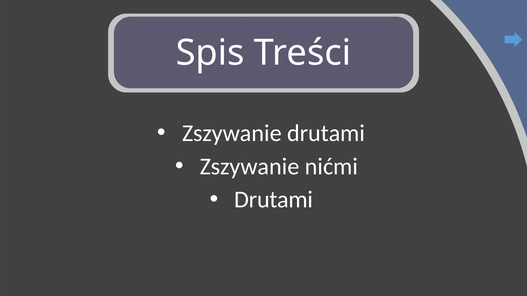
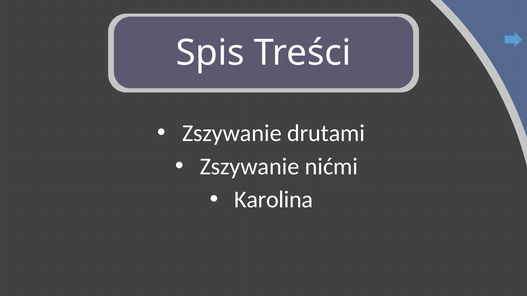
Drutami: Drutami -> Karolina (274, 200)
